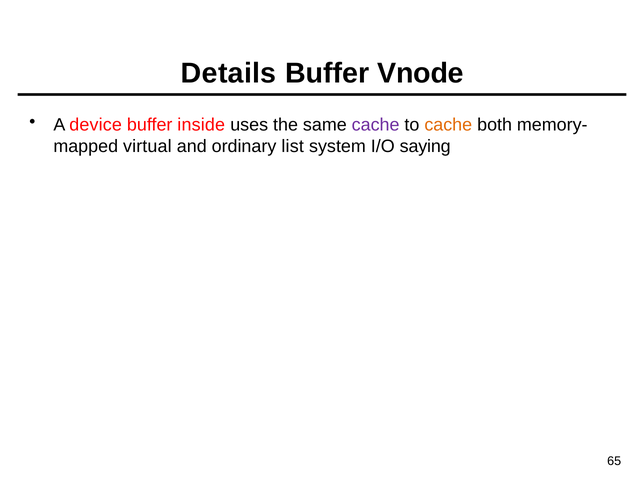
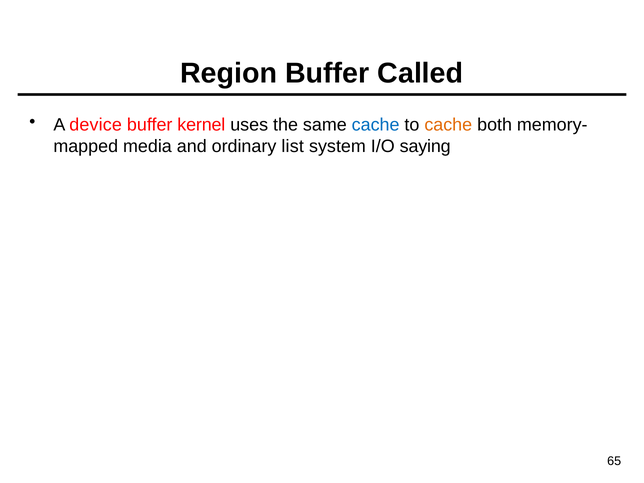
Details: Details -> Region (229, 73)
Vnode: Vnode -> Called (420, 73)
inside: inside -> kernel (201, 125)
cache colour: purple -> blue (376, 125)
virtual: virtual -> media (147, 146)
